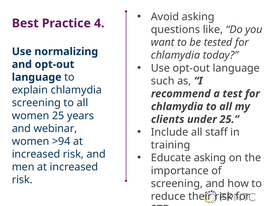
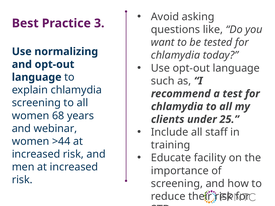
4: 4 -> 3 (99, 23)
women 25: 25 -> 68 (58, 116)
>94: >94 -> >44 (61, 142)
Educate asking: asking -> facility (210, 158)
